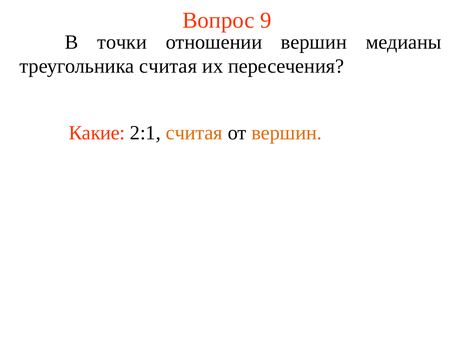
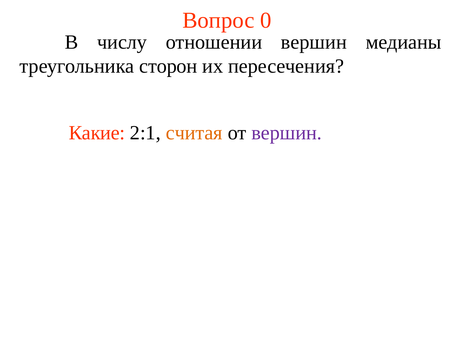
9: 9 -> 0 (266, 20)
точки: точки -> числу (122, 42)
треугольника считая: считая -> сторон (168, 66)
вершин colour: orange -> purple (287, 133)
